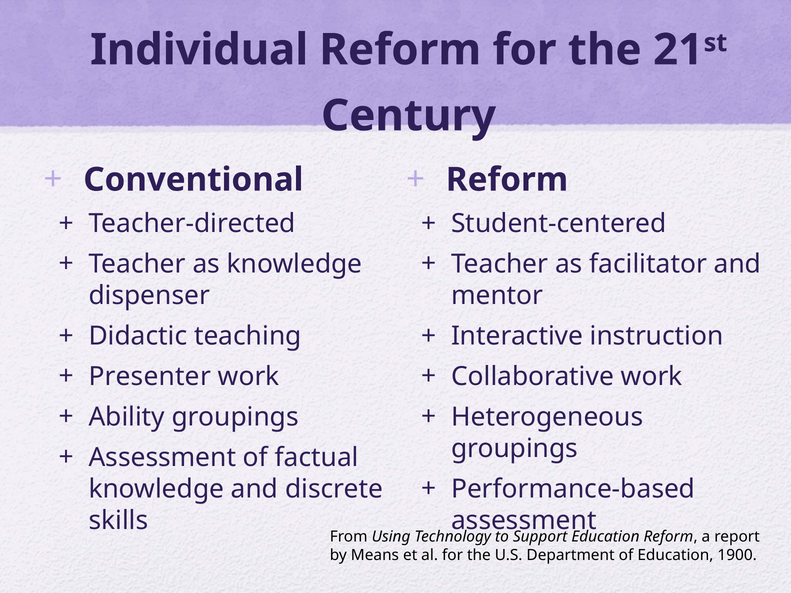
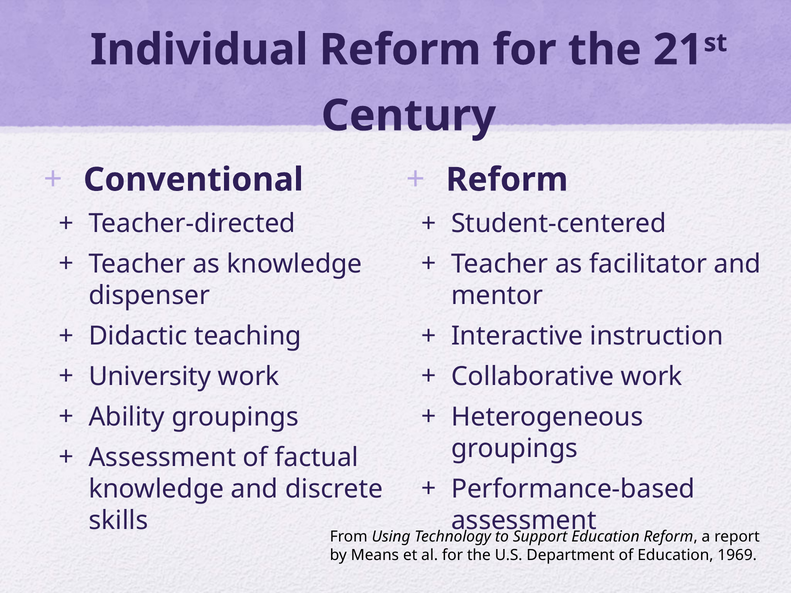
Presenter: Presenter -> University (150, 377)
1900: 1900 -> 1969 (737, 555)
